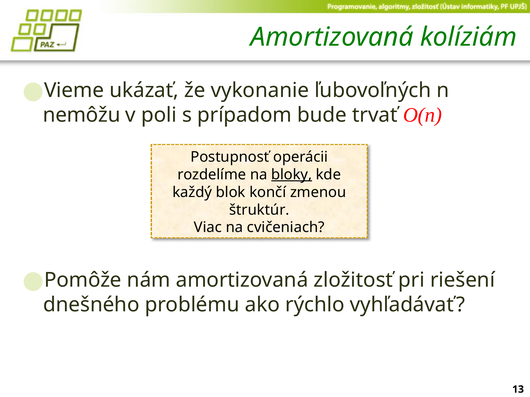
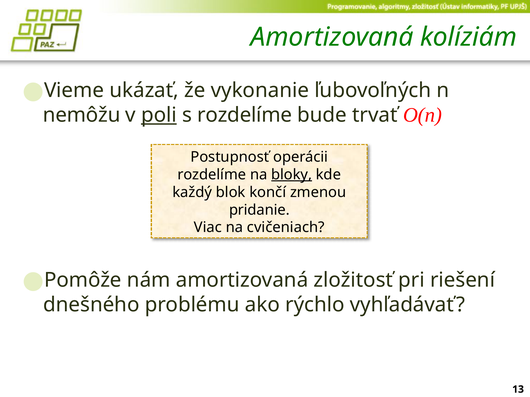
poli underline: none -> present (159, 115)
s prípadom: prípadom -> rozdelíme (245, 115)
štruktúr: štruktúr -> pridanie (259, 210)
